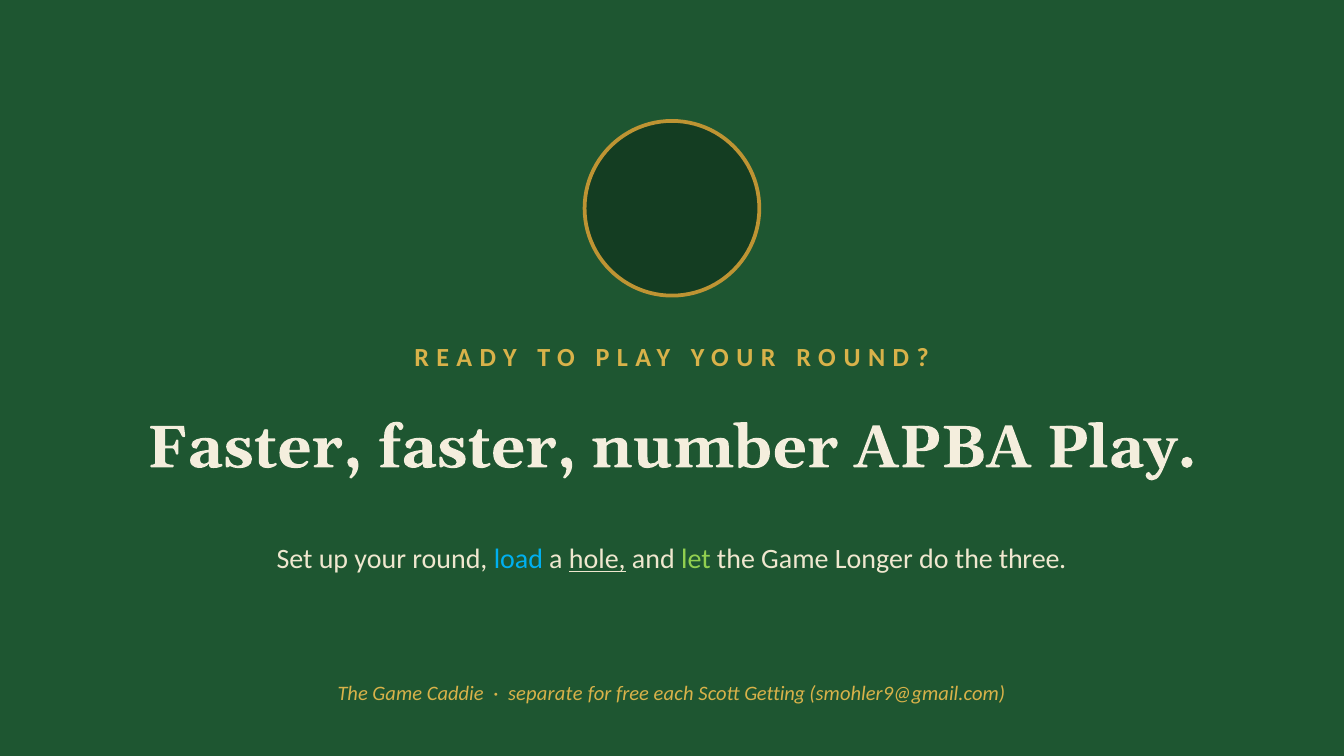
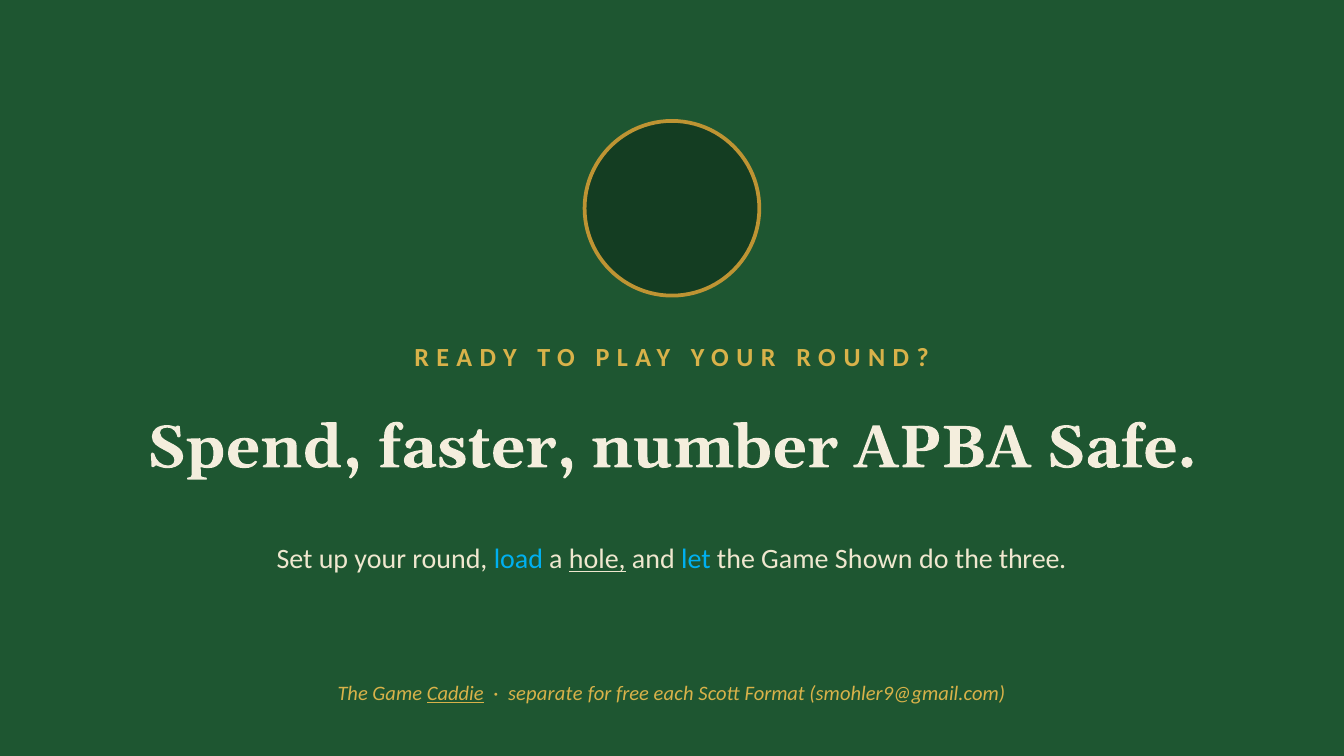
Faster: Faster -> Spend (255, 448)
Play: Play -> Safe (1122, 448)
let colour: light green -> light blue (696, 560)
Longer: Longer -> Shown (874, 560)
Caddie underline: none -> present (455, 694)
Getting: Getting -> Format (775, 694)
